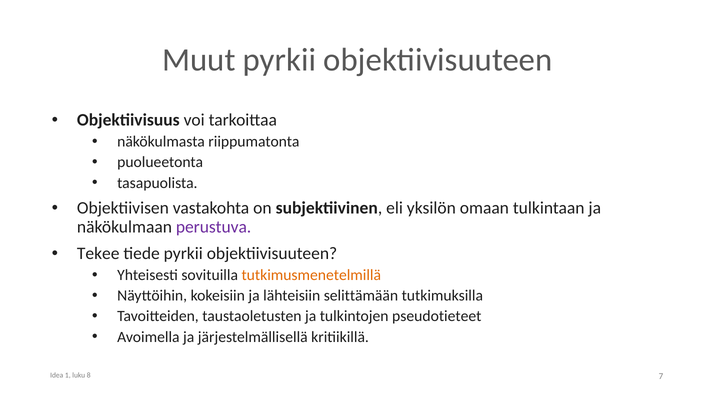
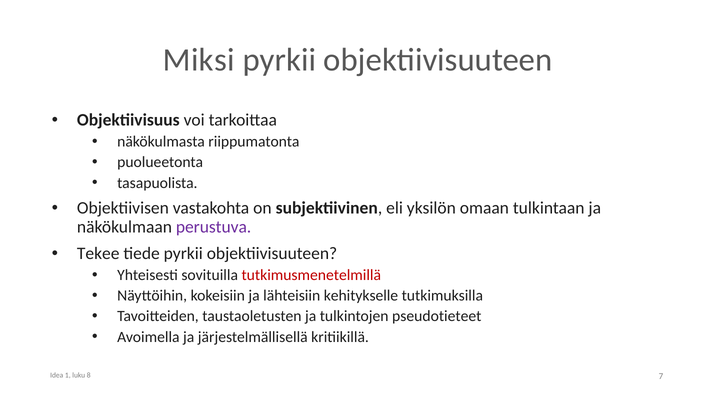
Muut: Muut -> Miksi (199, 60)
tutkimusmenetelmillä colour: orange -> red (311, 275)
selittämään: selittämään -> kehitykselle (361, 296)
